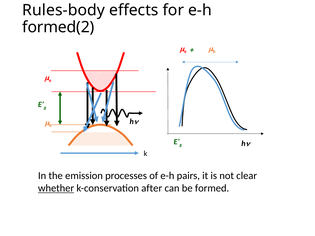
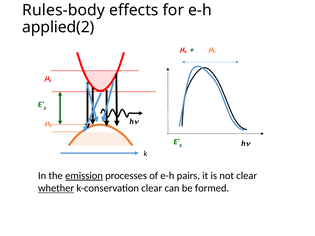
formed(2: formed(2 -> applied(2 (58, 27)
emission underline: none -> present (84, 176)
k-conservation after: after -> clear (152, 188)
